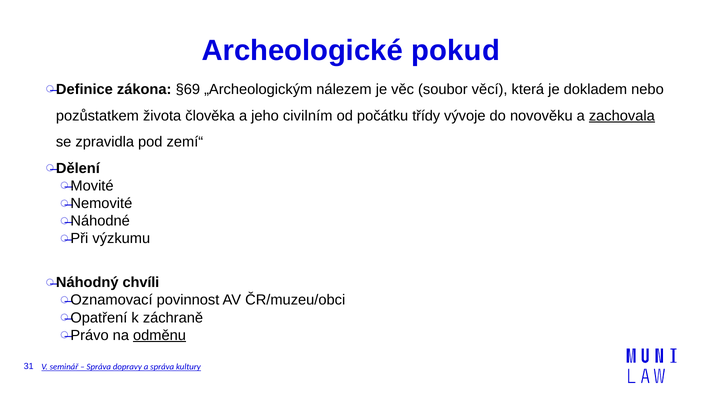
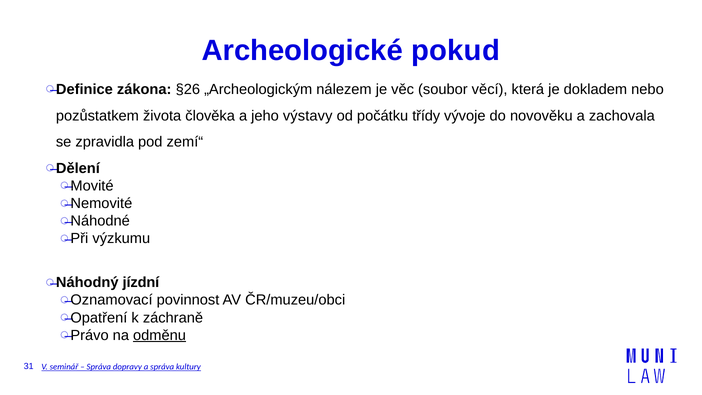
§69: §69 -> §26 (188, 89)
civilním: civilním -> výstavy (308, 116)
zachovala underline: present -> none (622, 116)
chvíli: chvíli -> jízdní (141, 282)
